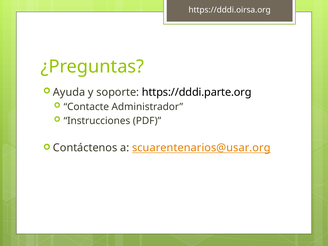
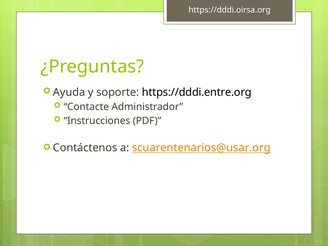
https://dddi.parte.org: https://dddi.parte.org -> https://dddi.entre.org (197, 92)
